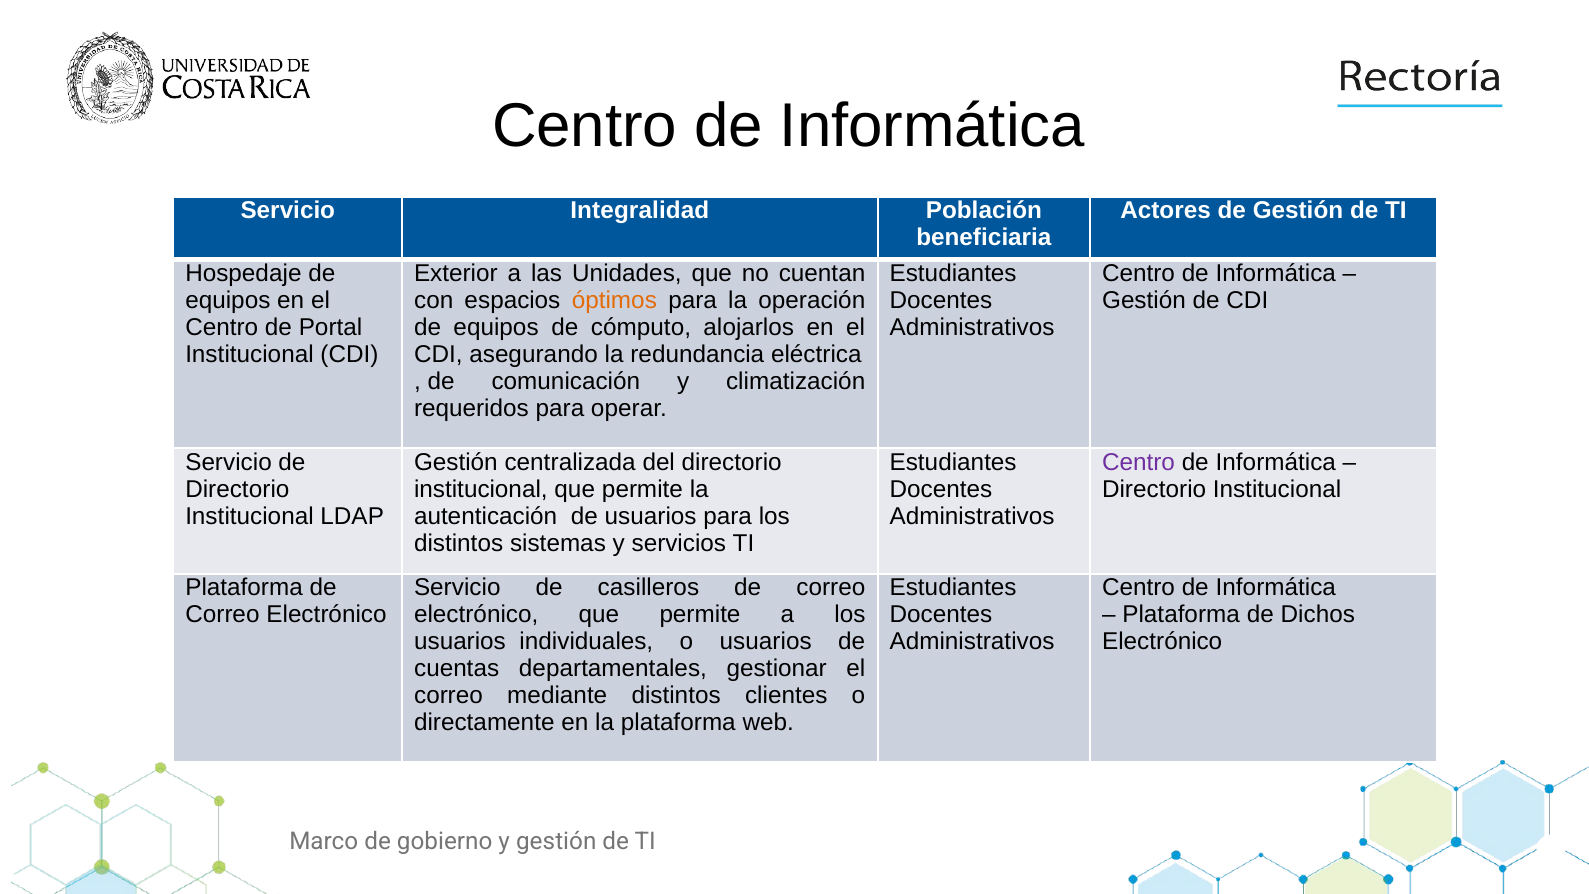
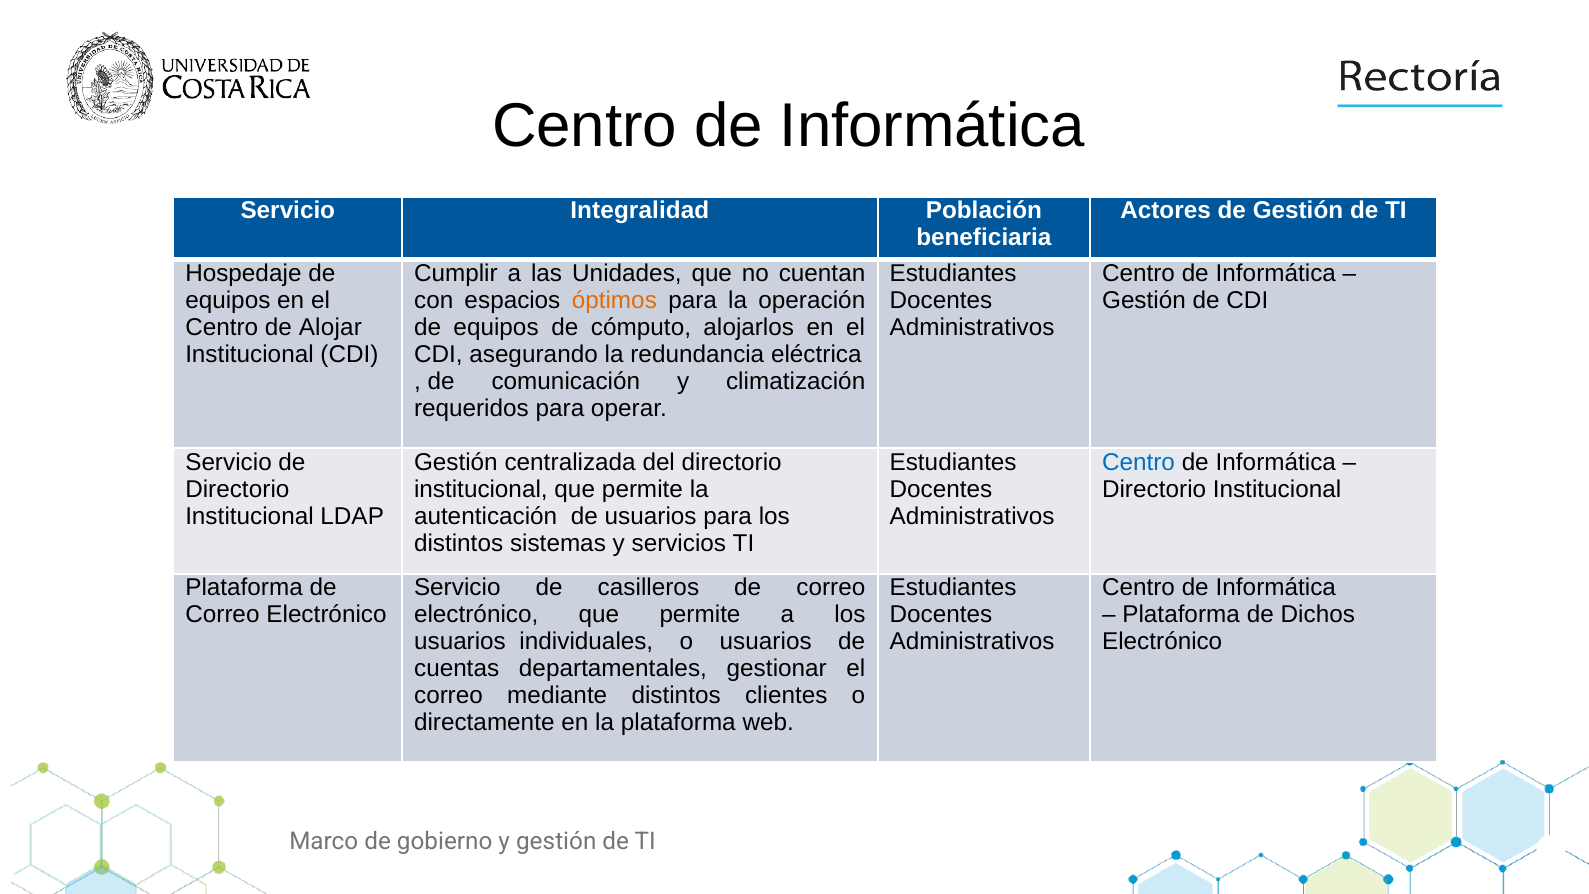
Exterior: Exterior -> Cumplir (456, 273)
Portal: Portal -> Alojar (330, 327)
Centro colour: purple -> blue (1139, 462)
